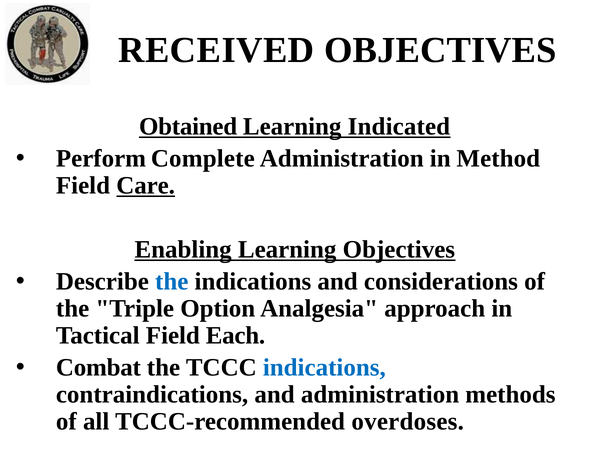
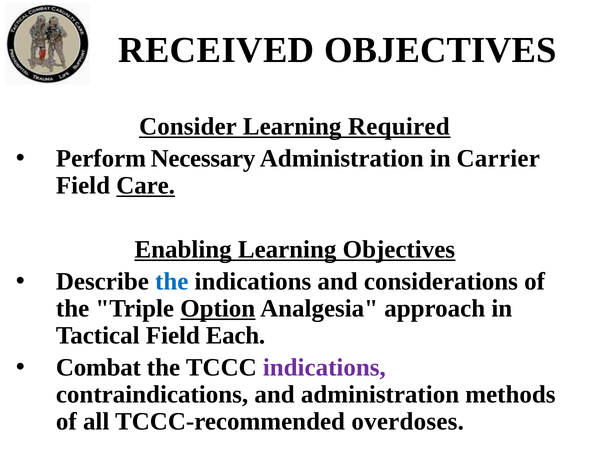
Obtained: Obtained -> Consider (188, 126)
Indicated: Indicated -> Required (399, 126)
Complete: Complete -> Necessary (203, 158)
Method: Method -> Carrier (498, 158)
Option underline: none -> present (218, 308)
indications colour: blue -> purple (324, 367)
